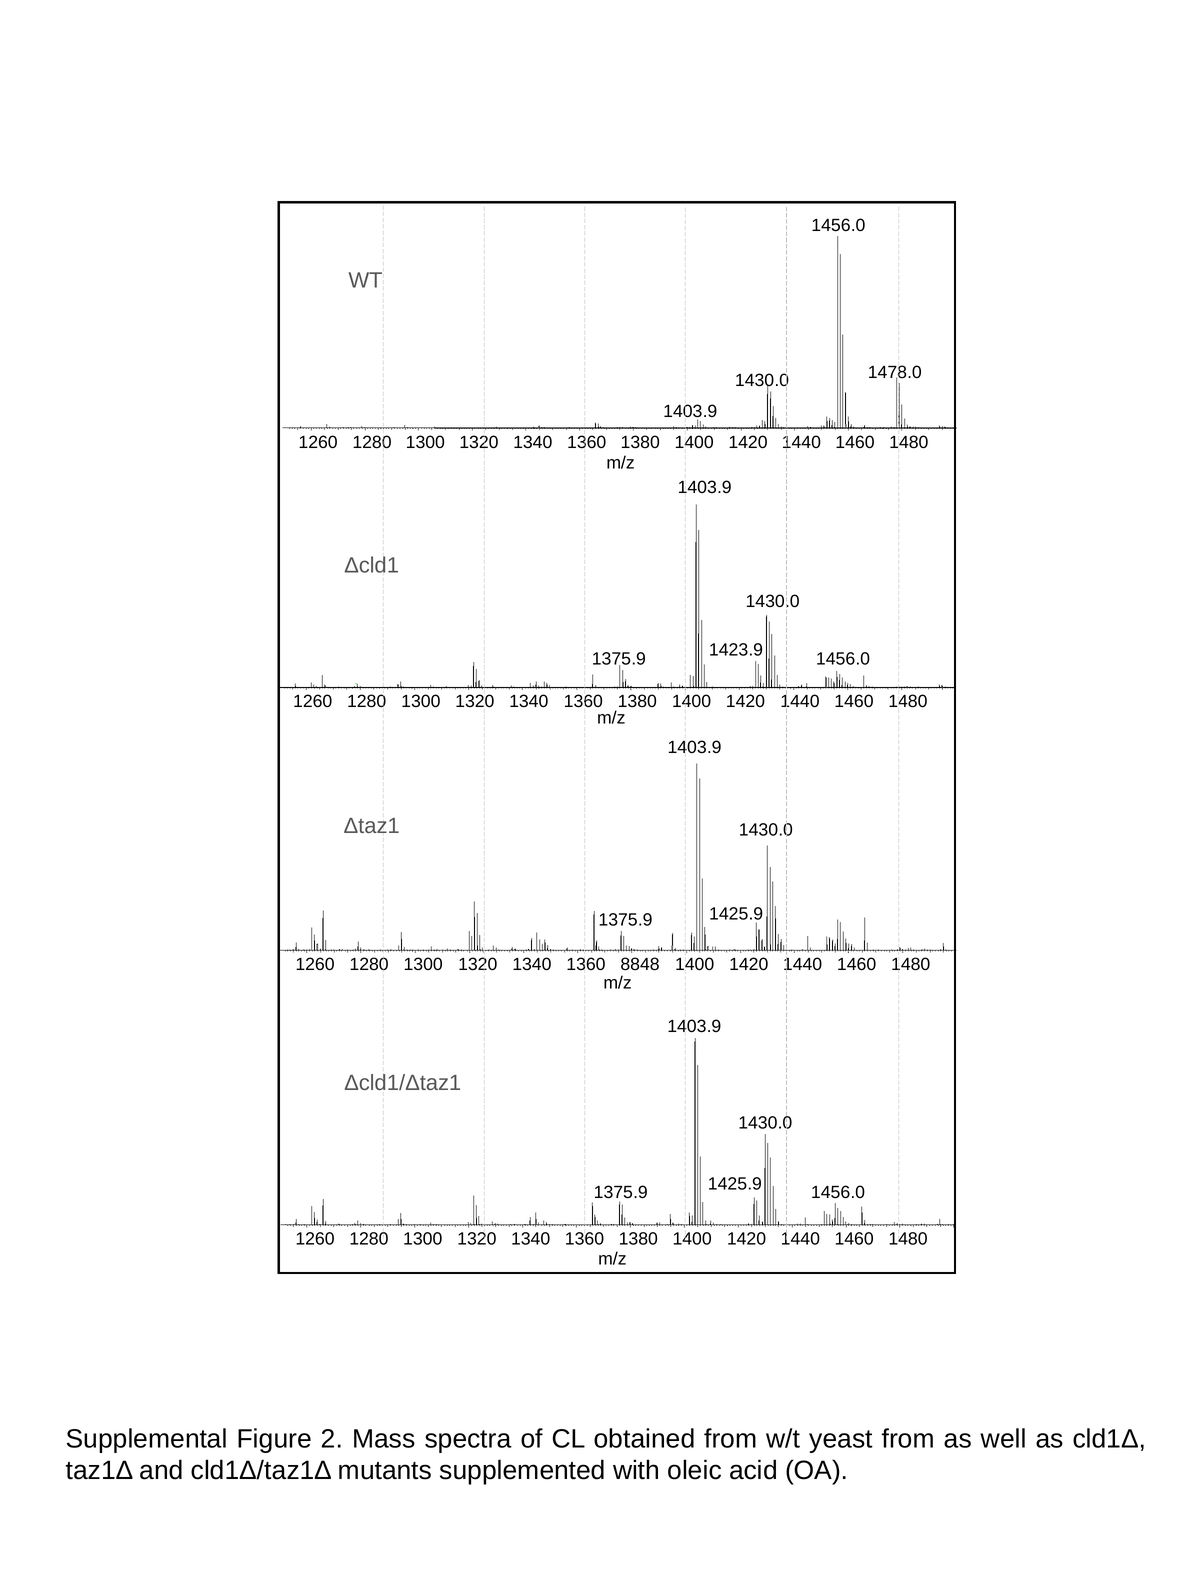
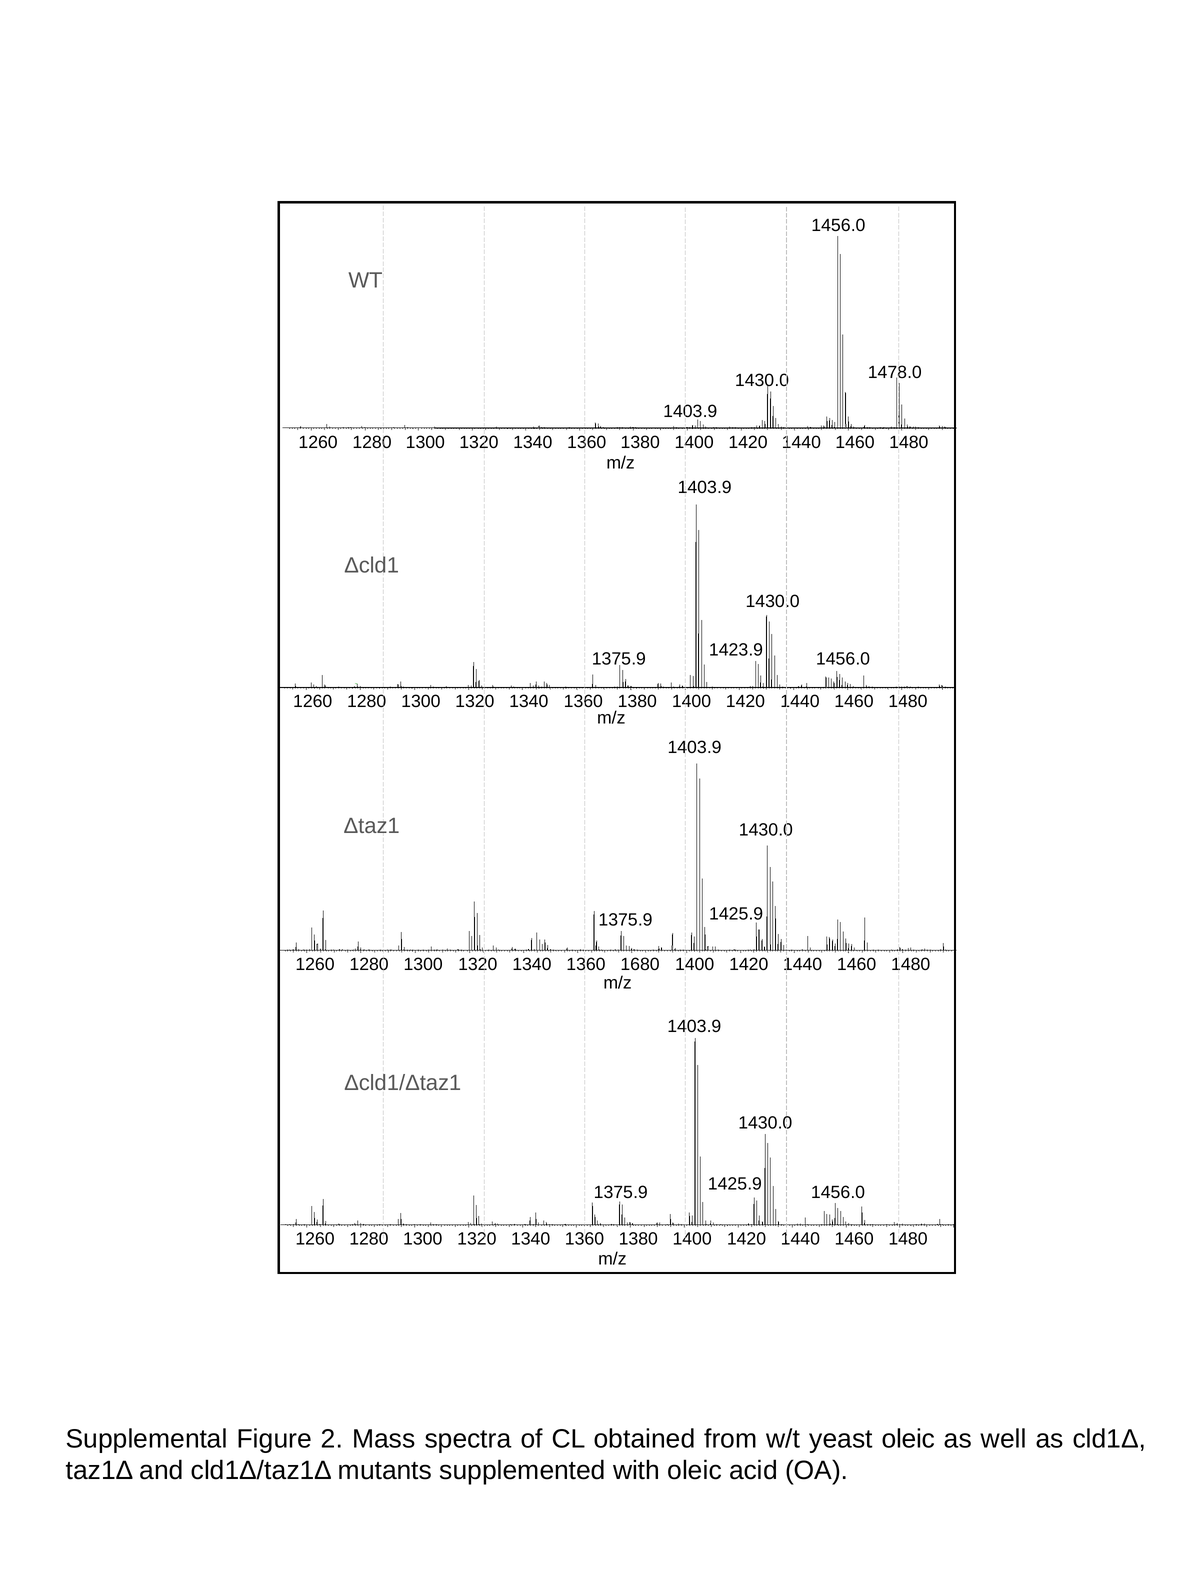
8848: 8848 -> 1680 (640, 965)
yeast from: from -> oleic (908, 1439)
